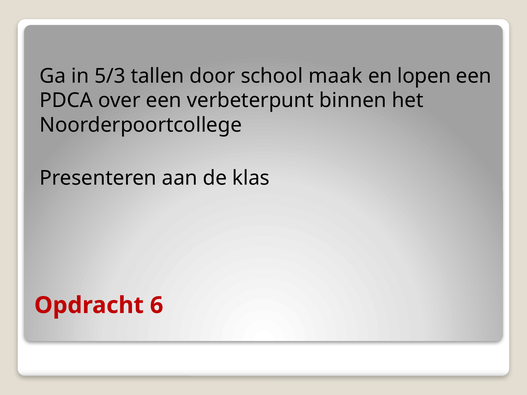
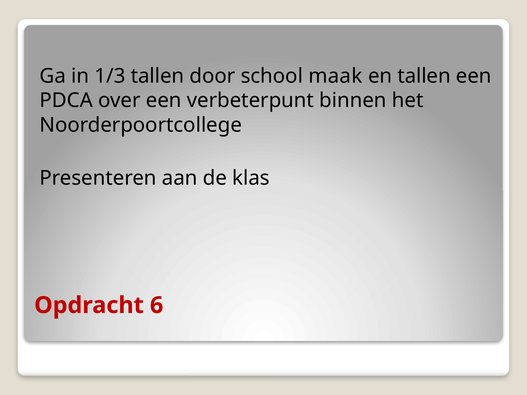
5/3: 5/3 -> 1/3 (110, 76)
en lopen: lopen -> tallen (424, 76)
